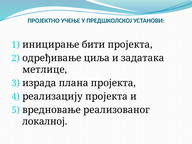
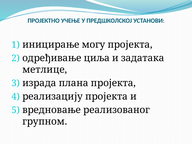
бити: бити -> могу (93, 45)
локалној: локалној -> групном (45, 121)
